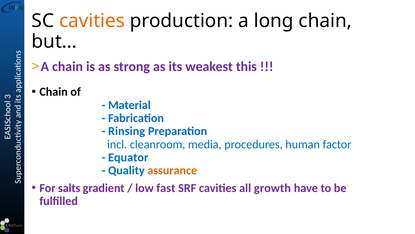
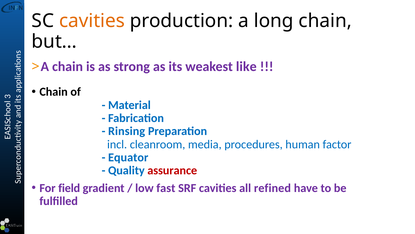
this: this -> like (246, 66)
assurance colour: orange -> red (172, 170)
salts: salts -> field (69, 188)
growth: growth -> refined (272, 188)
